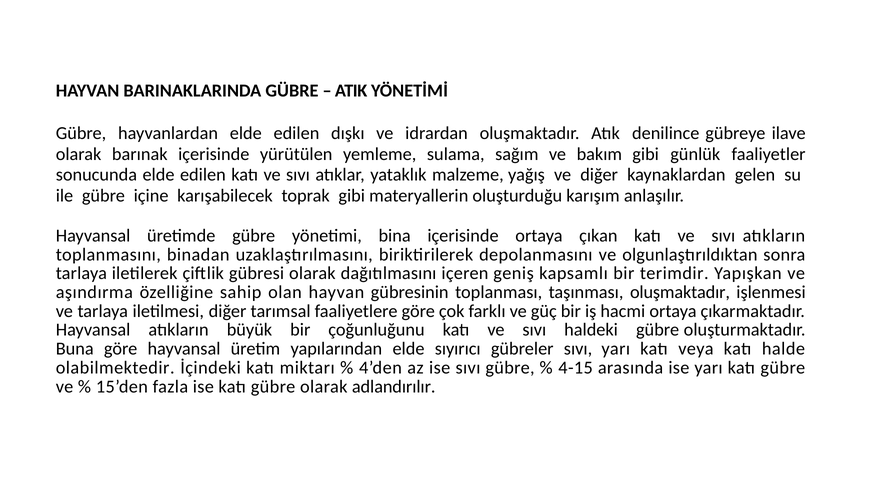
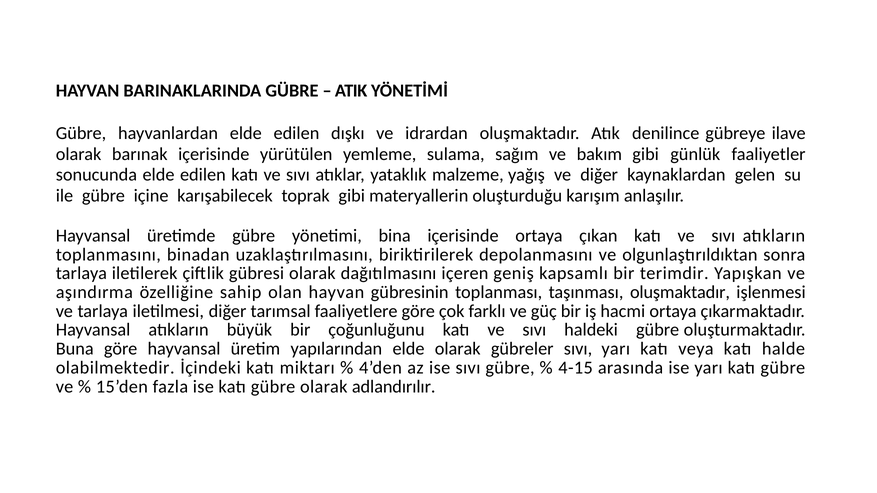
elde sıyırıcı: sıyırıcı -> olarak (458, 349)
